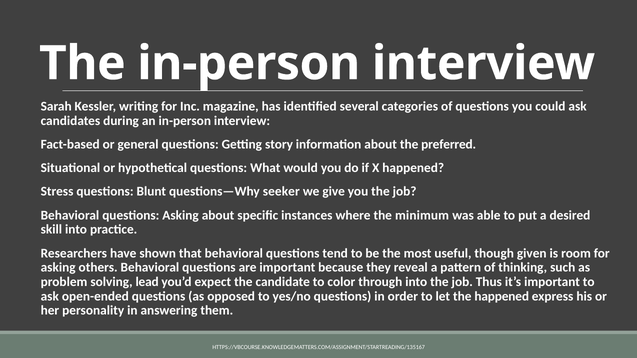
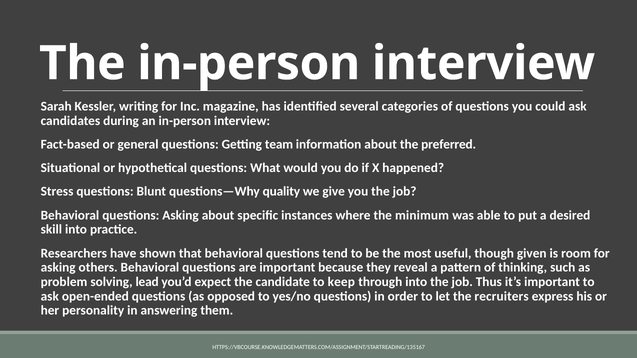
story: story -> team (279, 144)
seeker: seeker -> quality (281, 192)
color: color -> keep (341, 282)
the happened: happened -> recruiters (502, 296)
